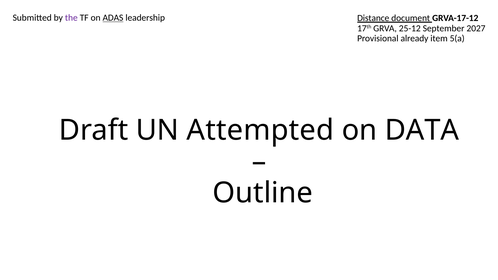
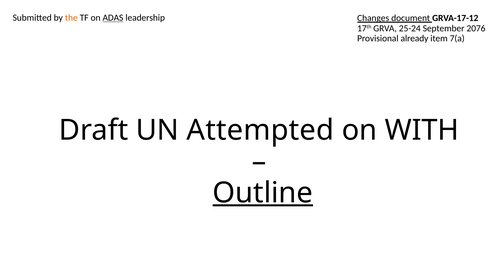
the colour: purple -> orange (71, 18)
Distance: Distance -> Changes (373, 18)
25-12: 25-12 -> 25-24 (410, 28)
2027: 2027 -> 2076 (476, 28)
5(a: 5(a -> 7(a (457, 38)
DATA: DATA -> WITH (422, 130)
Outline underline: none -> present (263, 193)
